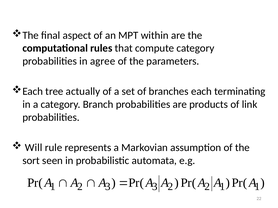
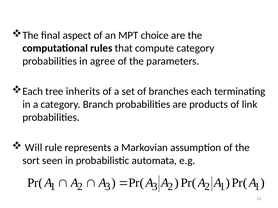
within: within -> choice (155, 35)
actually: actually -> inherits (83, 92)
